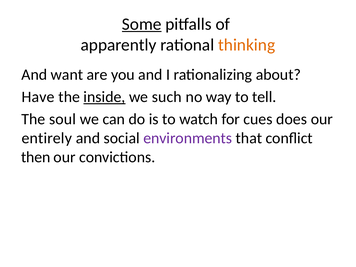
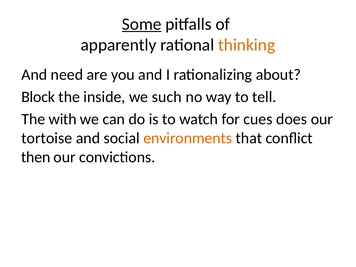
want: want -> need (67, 75)
Have: Have -> Block (38, 97)
inside underline: present -> none (104, 97)
soul: soul -> with (63, 119)
entirely: entirely -> tortoise (47, 138)
environments colour: purple -> orange (188, 138)
